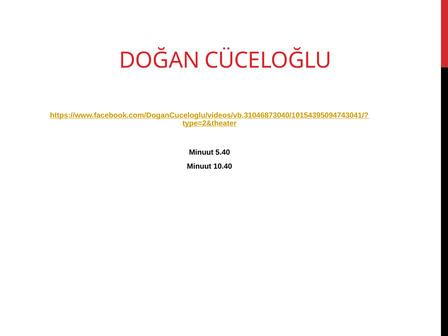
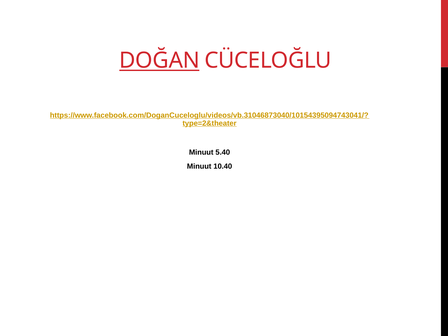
DOĞAN underline: none -> present (159, 61)
